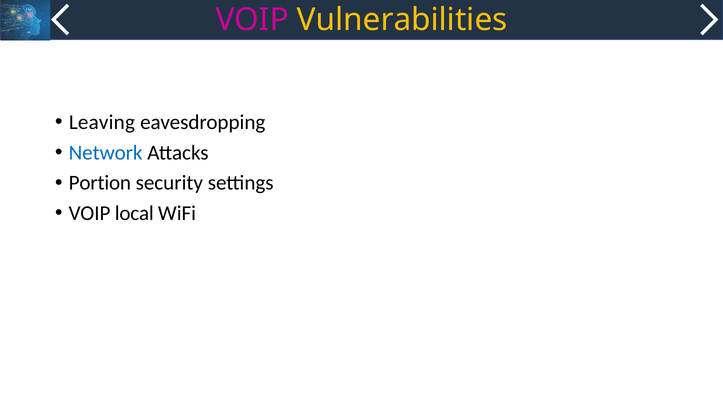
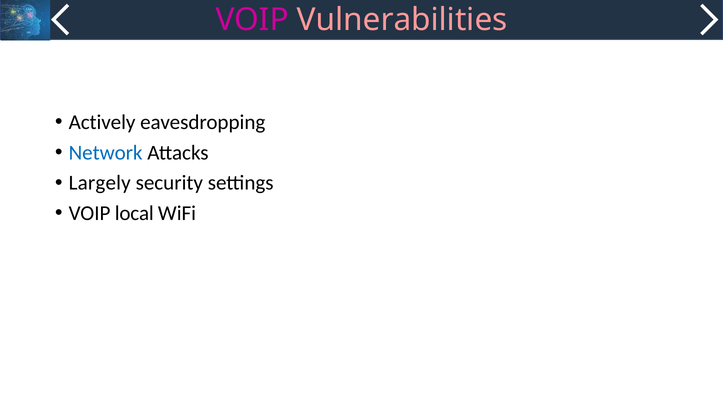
Vulnerabilities colour: yellow -> pink (402, 20)
Leaving: Leaving -> Actively (102, 122)
Portion: Portion -> Largely (100, 183)
